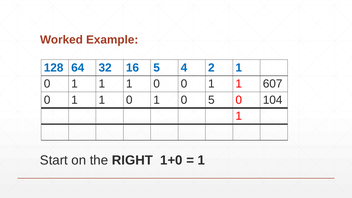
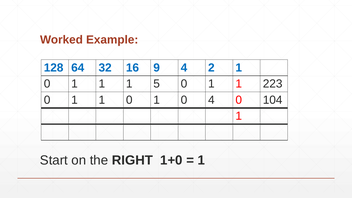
16 5: 5 -> 9 (157, 68)
1 1 1 0: 0 -> 5 (157, 84)
607: 607 -> 223 (273, 84)
0 5: 5 -> 4 (211, 100)
